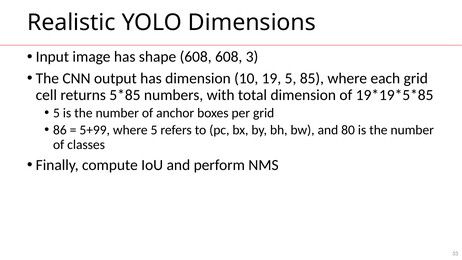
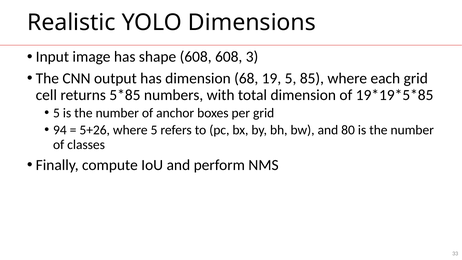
10: 10 -> 68 (246, 78)
86: 86 -> 94 (60, 130)
5+99: 5+99 -> 5+26 (95, 130)
